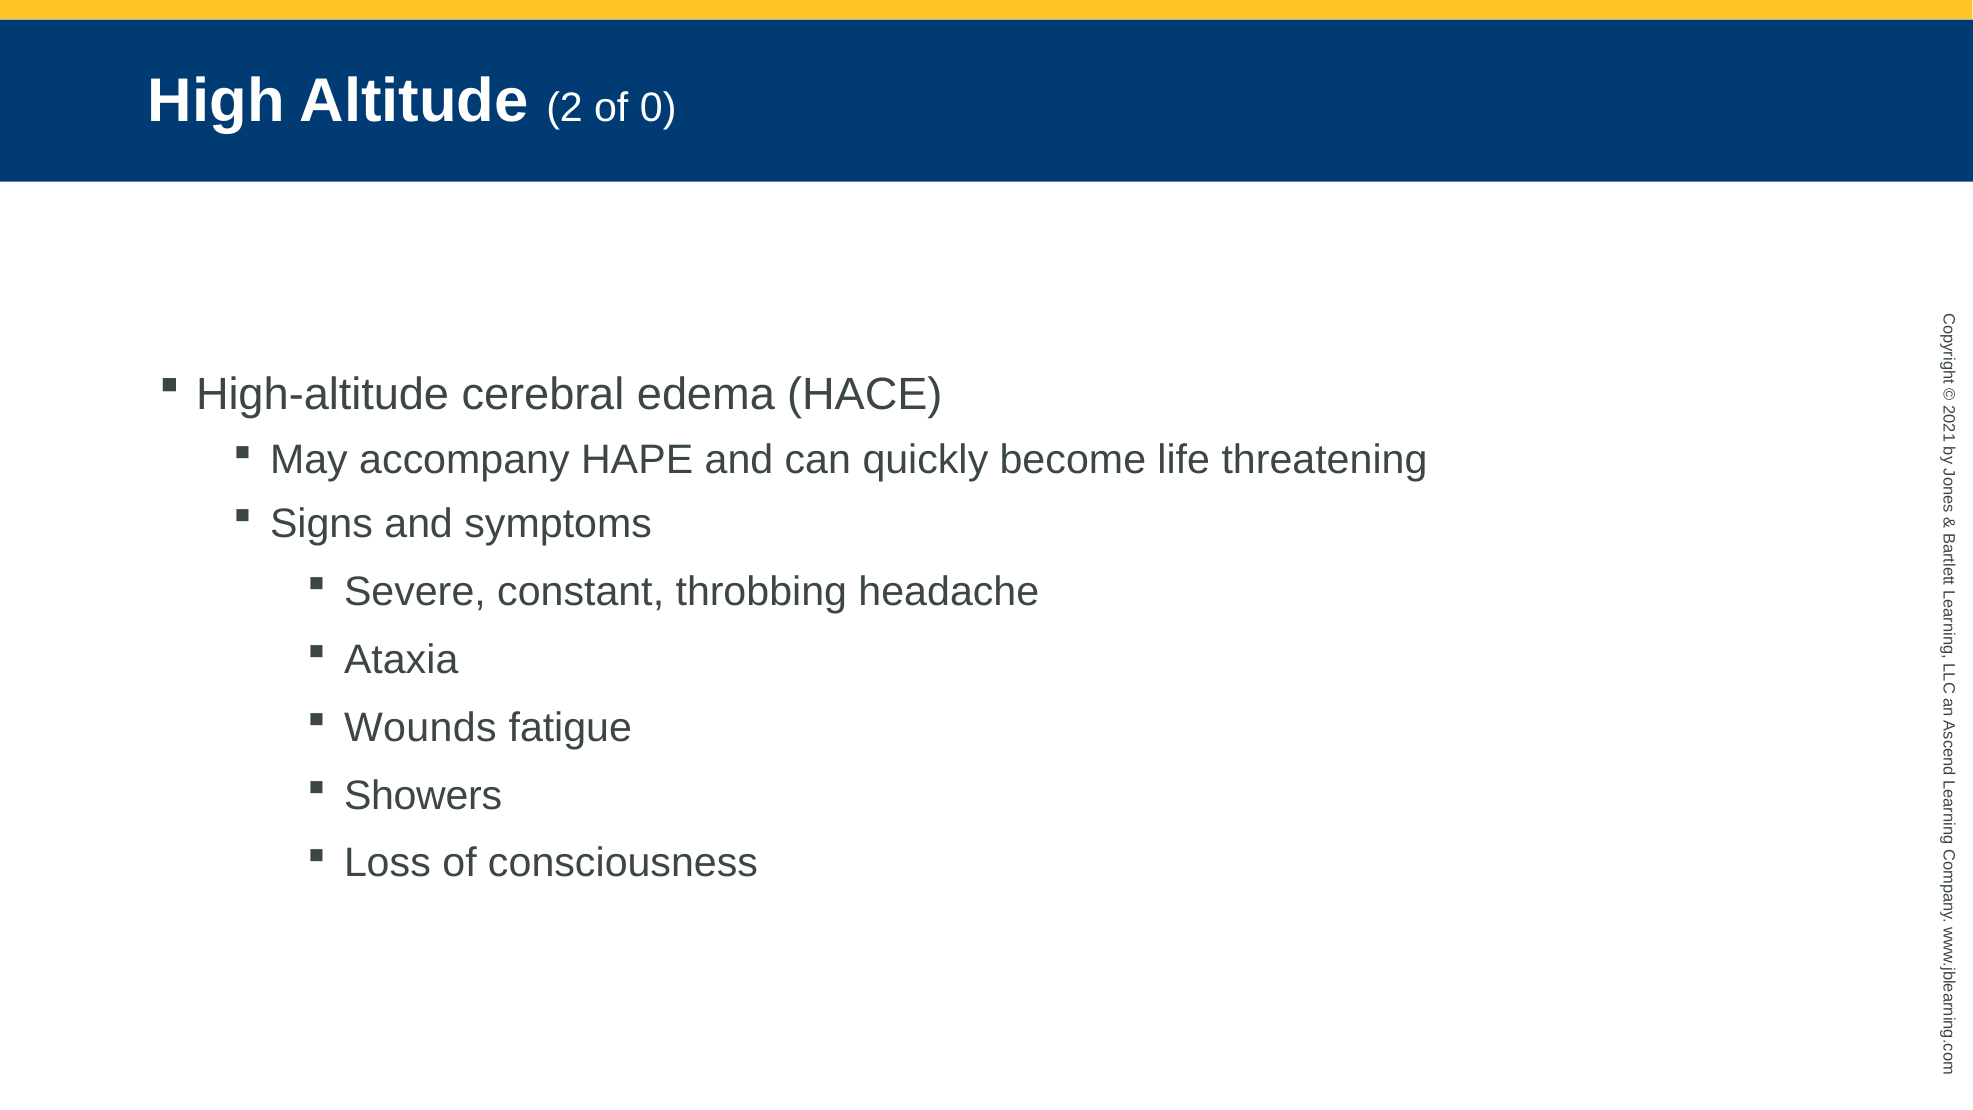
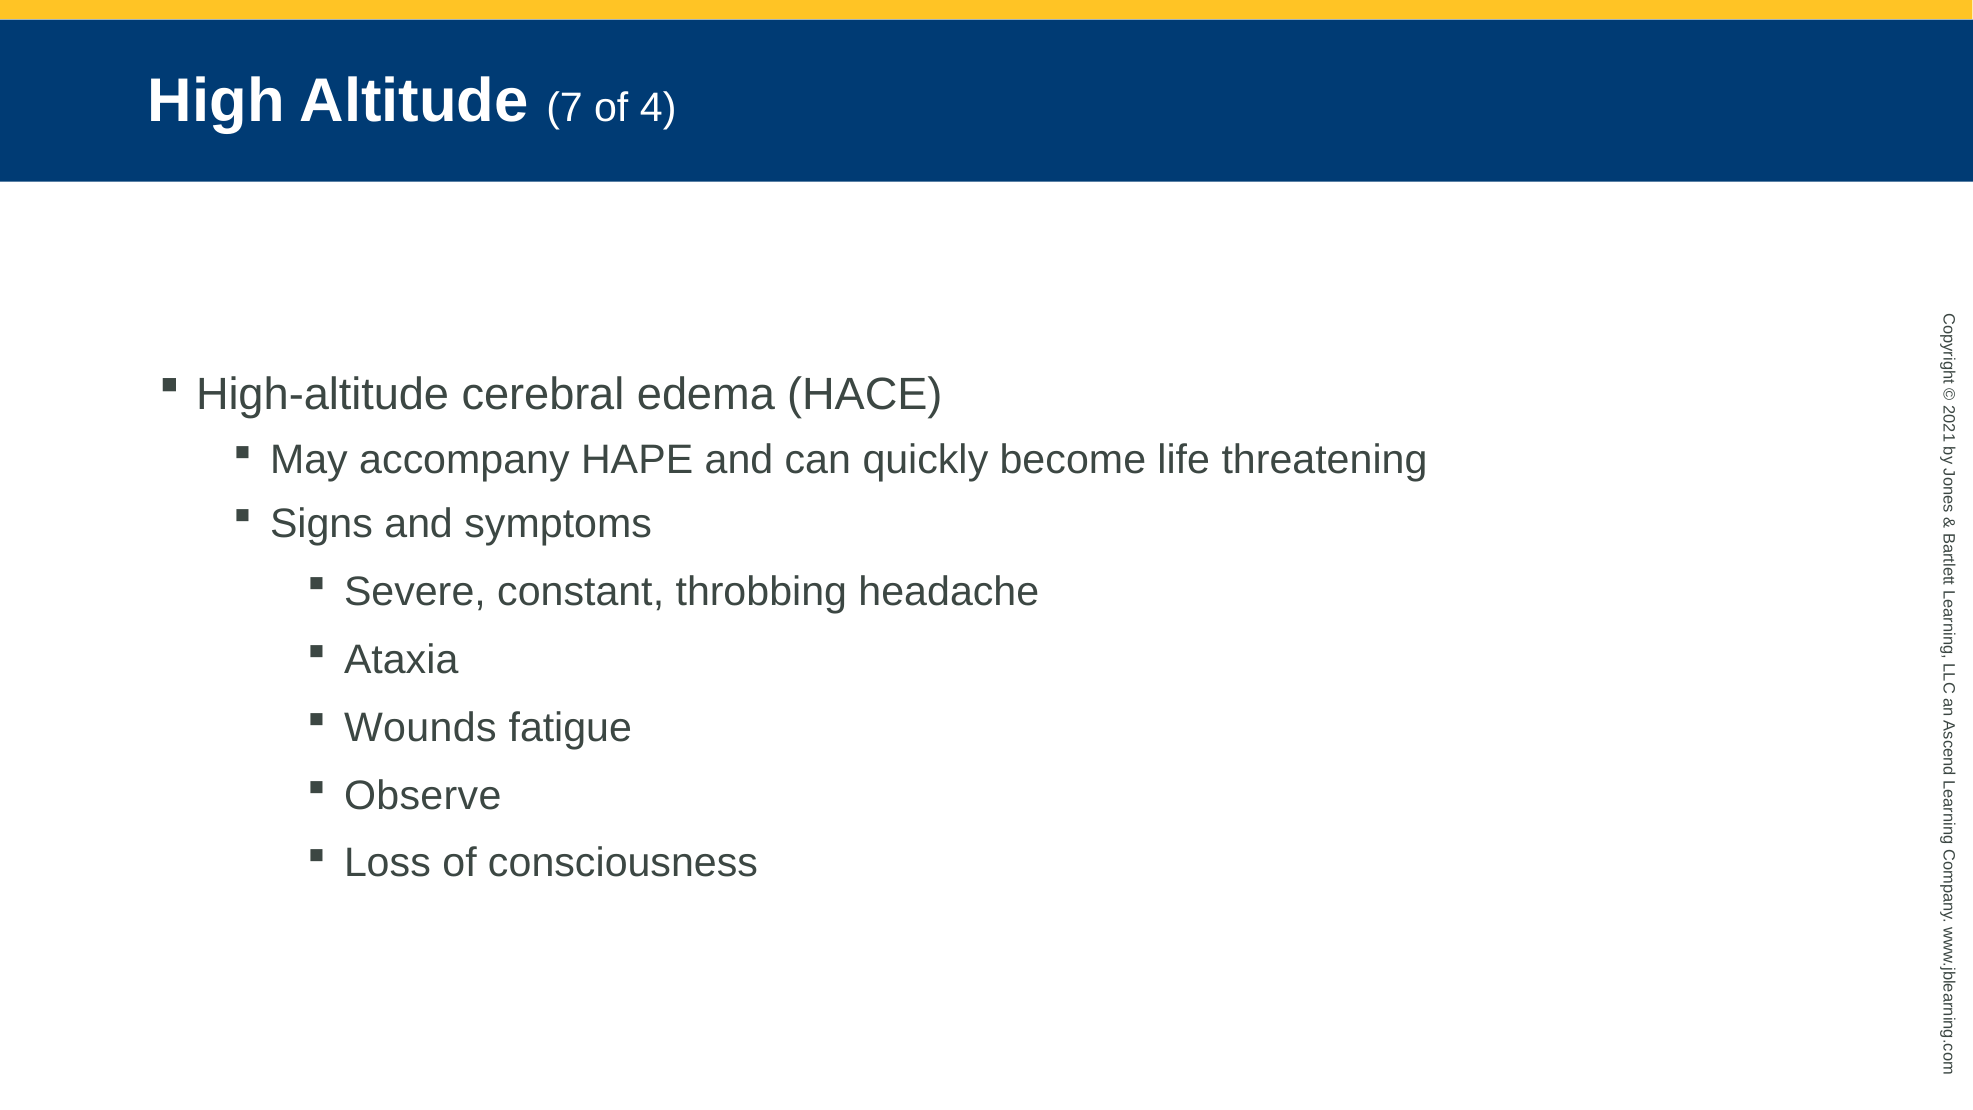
Altitude 2: 2 -> 7 (565, 108)
of 0: 0 -> 4 (658, 108)
Showers: Showers -> Observe (423, 795)
